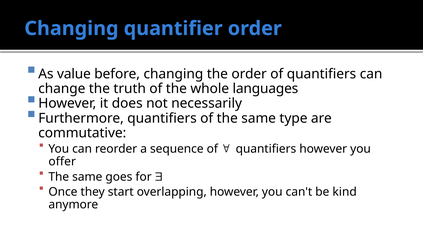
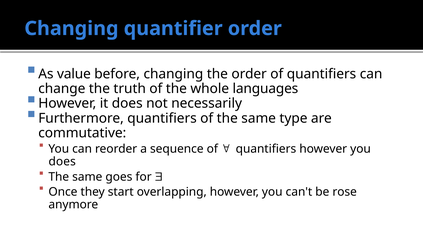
offer: offer -> does (62, 162)
kind: kind -> rose (345, 192)
